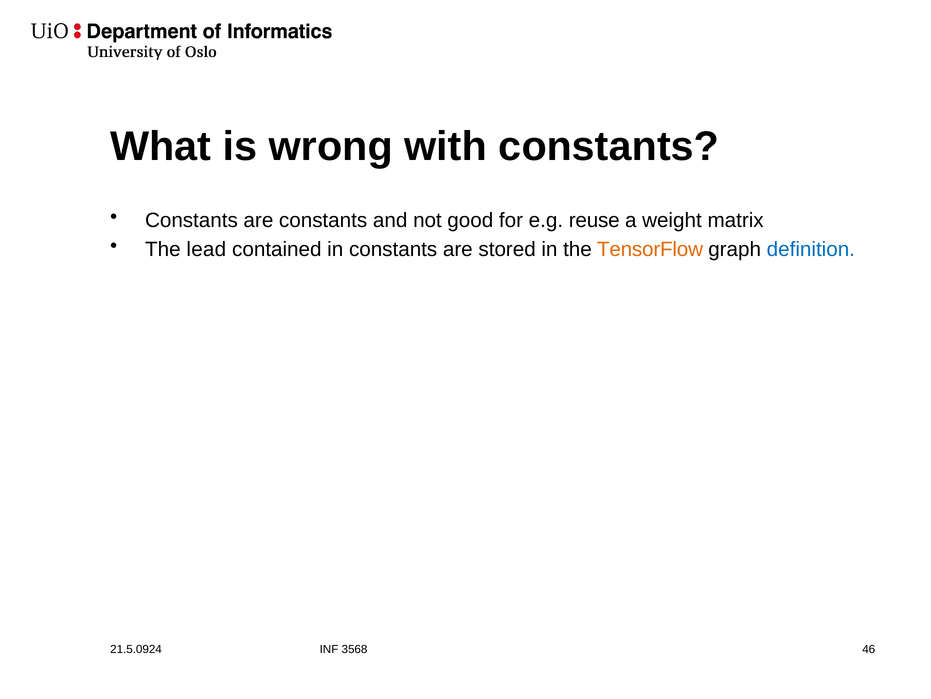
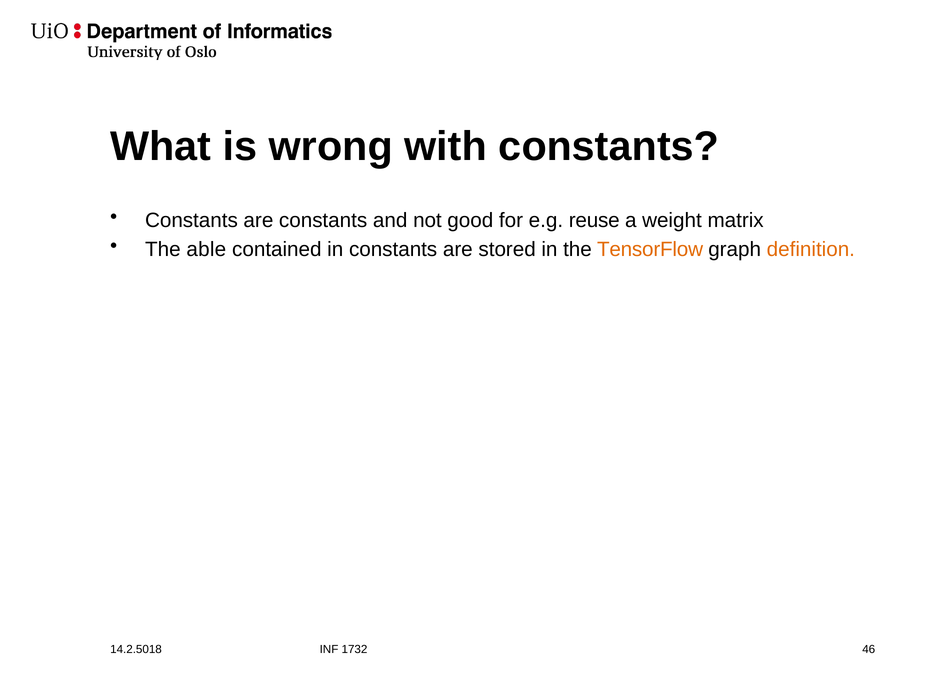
lead: lead -> able (206, 249)
definition colour: blue -> orange (811, 249)
21.5.0924: 21.5.0924 -> 14.2.5018 (136, 649)
3568: 3568 -> 1732 (354, 649)
